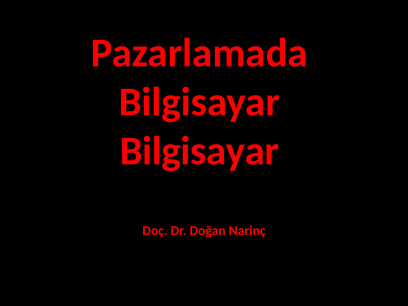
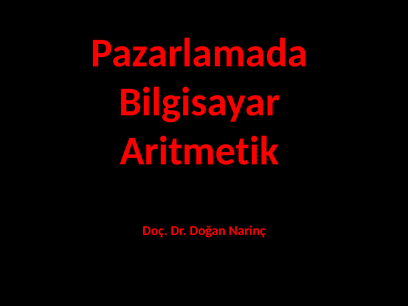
Bilgisayar: Bilgisayar -> Aritmetik (199, 151)
